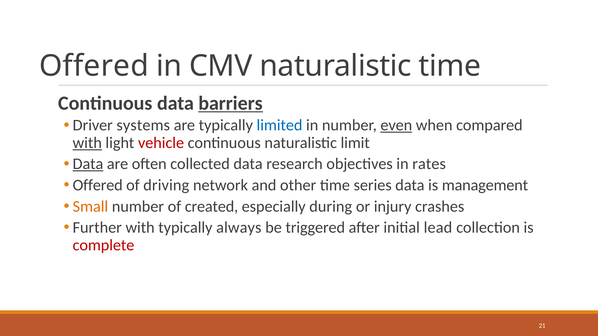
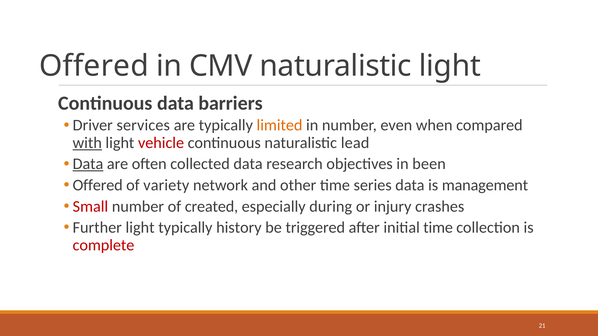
naturalistic time: time -> light (450, 66)
barriers underline: present -> none (231, 103)
systems: systems -> services (143, 125)
limited colour: blue -> orange (280, 125)
even underline: present -> none (396, 125)
limit: limit -> lead (355, 143)
rates: rates -> been (429, 164)
driving: driving -> variety (166, 185)
Small colour: orange -> red (90, 207)
Further with: with -> light (140, 228)
always: always -> history (239, 228)
initial lead: lead -> time (438, 228)
